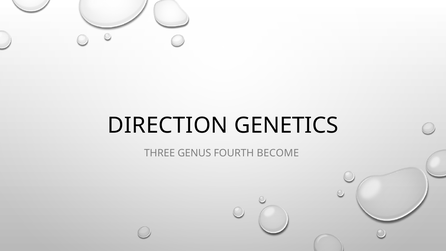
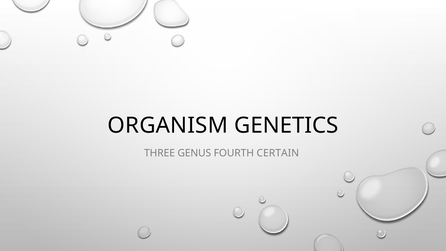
DIRECTION: DIRECTION -> ORGANISM (168, 126)
BECOME: BECOME -> CERTAIN (278, 153)
